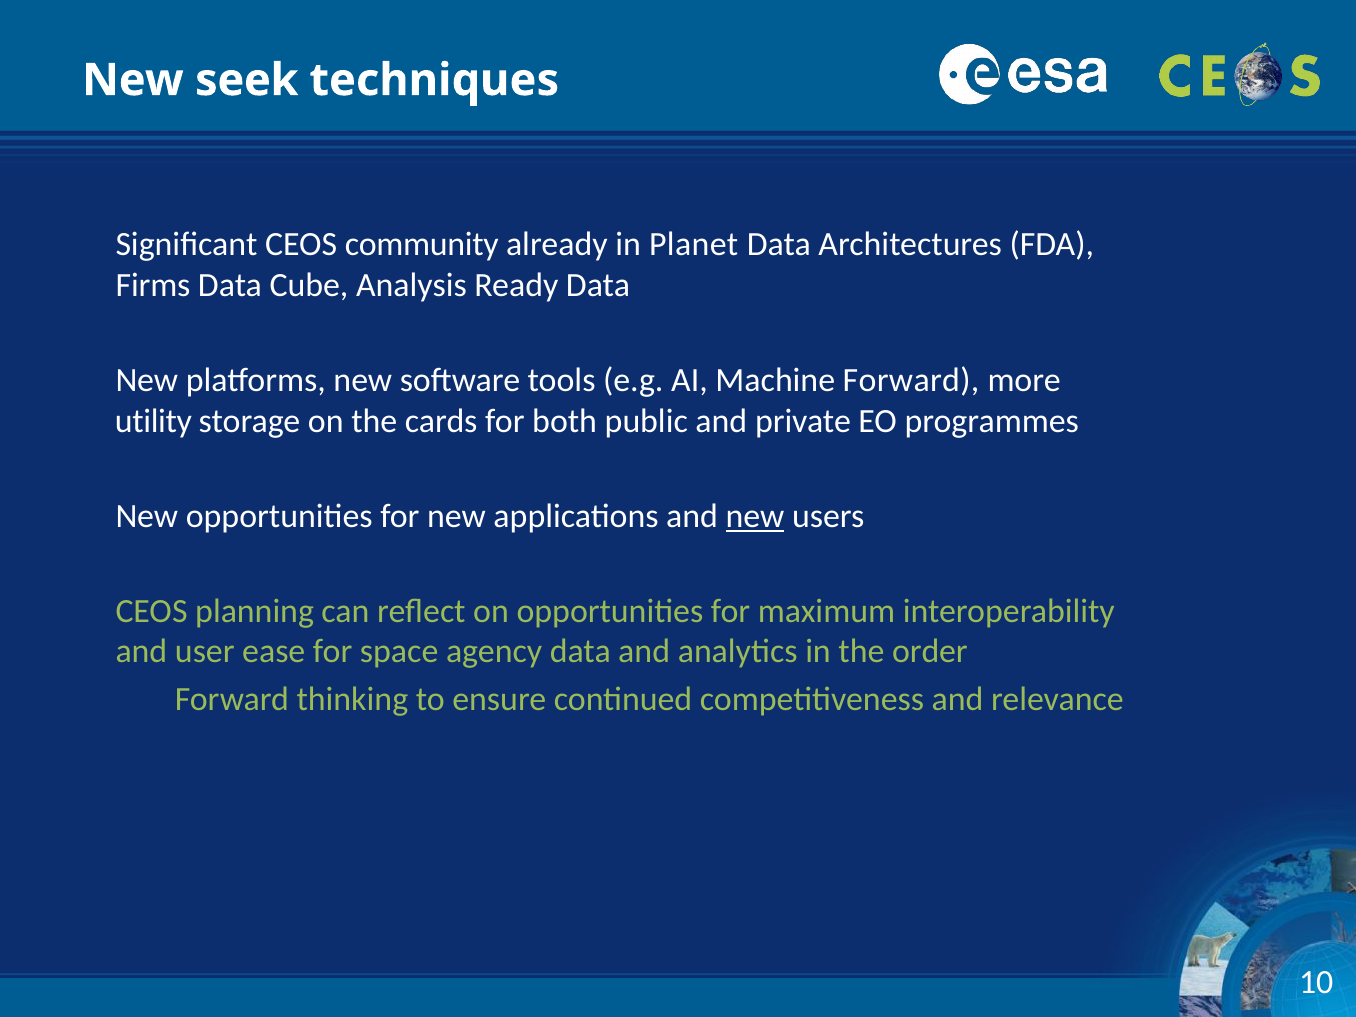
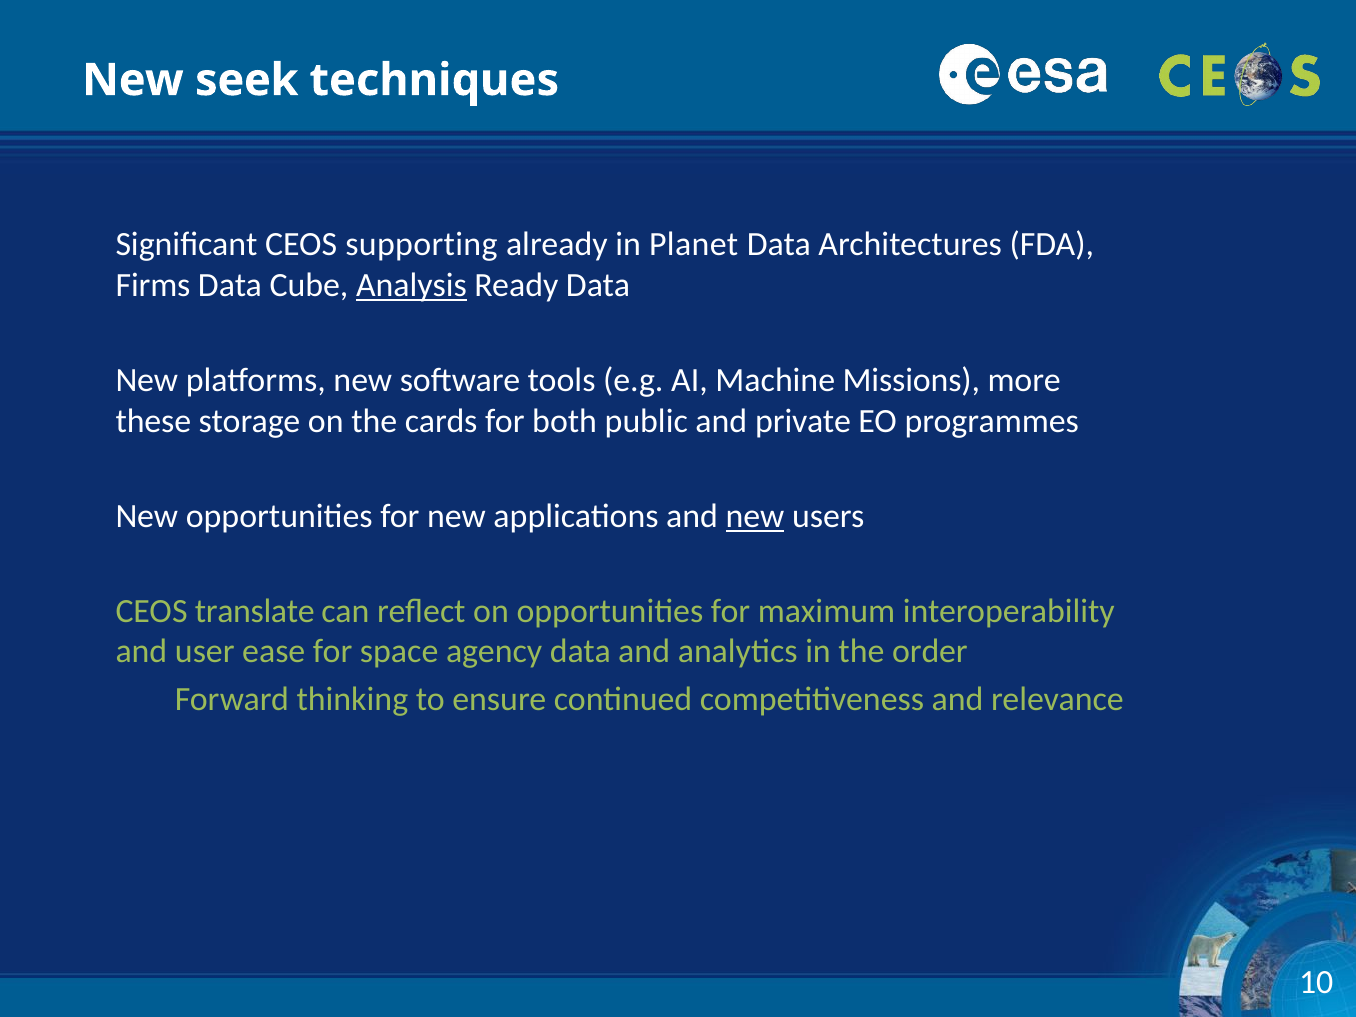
community: community -> supporting (421, 245)
Analysis underline: none -> present (411, 285)
Forward: Forward -> Missions (911, 380)
utility: utility -> these (153, 421)
planning: planning -> translate (255, 611)
